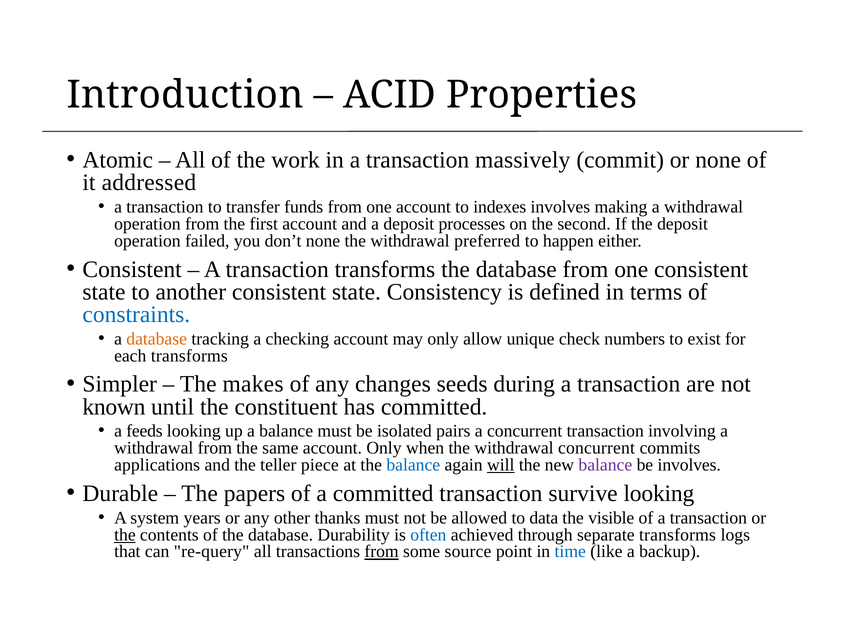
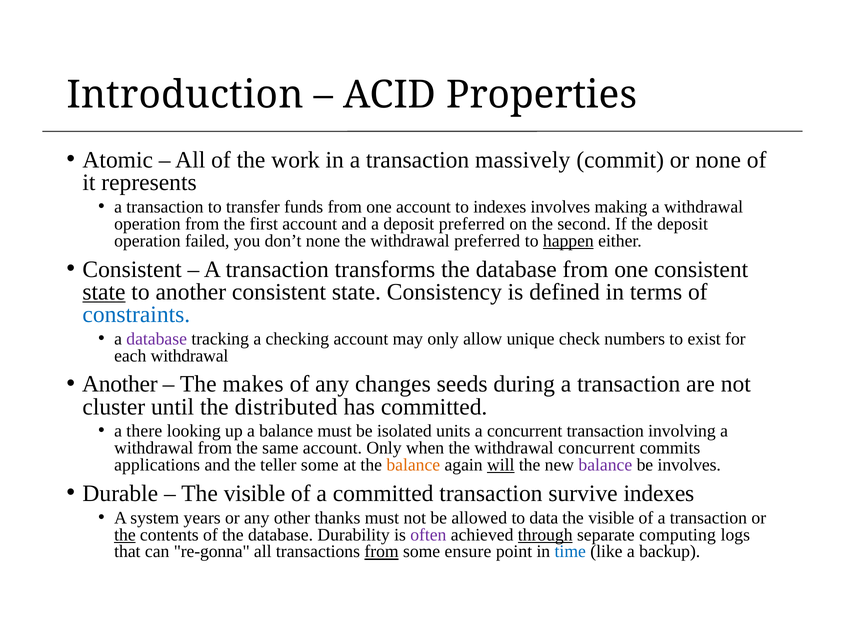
addressed: addressed -> represents (149, 182)
deposit processes: processes -> preferred (472, 224)
happen underline: none -> present (568, 241)
state underline: none -> present (104, 292)
database colour: orange -> purple (157, 339)
each transforms: transforms -> withdrawal (190, 356)
Simpler: Simpler -> Another (120, 384)
known: known -> cluster (114, 406)
constituent: constituent -> distributed (286, 406)
feeds: feeds -> there (144, 431)
pairs: pairs -> units (453, 431)
teller piece: piece -> some (320, 465)
balance colour: blue -> orange (413, 465)
papers: papers -> visible (255, 493)
survive looking: looking -> indexes (659, 493)
often colour: blue -> purple (428, 534)
through underline: none -> present (545, 534)
separate transforms: transforms -> computing (677, 534)
re-query: re-query -> re-gonna (212, 551)
source: source -> ensure (468, 551)
